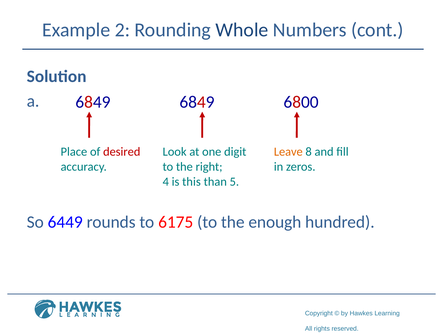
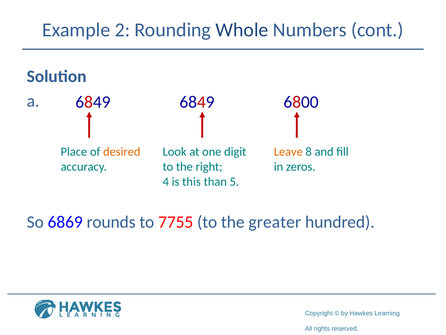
desired colour: red -> orange (122, 152)
6449: 6449 -> 6869 (65, 222)
6175: 6175 -> 7755 (176, 222)
enough: enough -> greater (275, 222)
